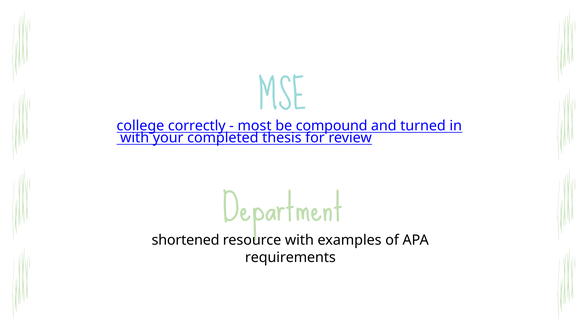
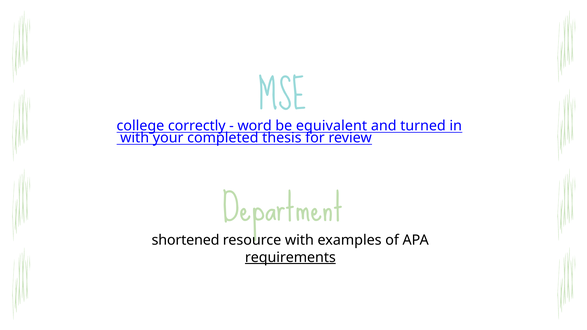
most: most -> word (255, 126)
compound: compound -> equivalent (332, 126)
requirements underline: none -> present (290, 257)
